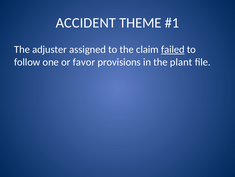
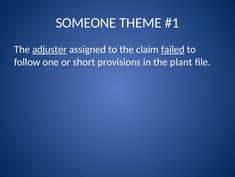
ACCIDENT: ACCIDENT -> SOMEONE (86, 23)
adjuster underline: none -> present (50, 49)
favor: favor -> short (84, 62)
